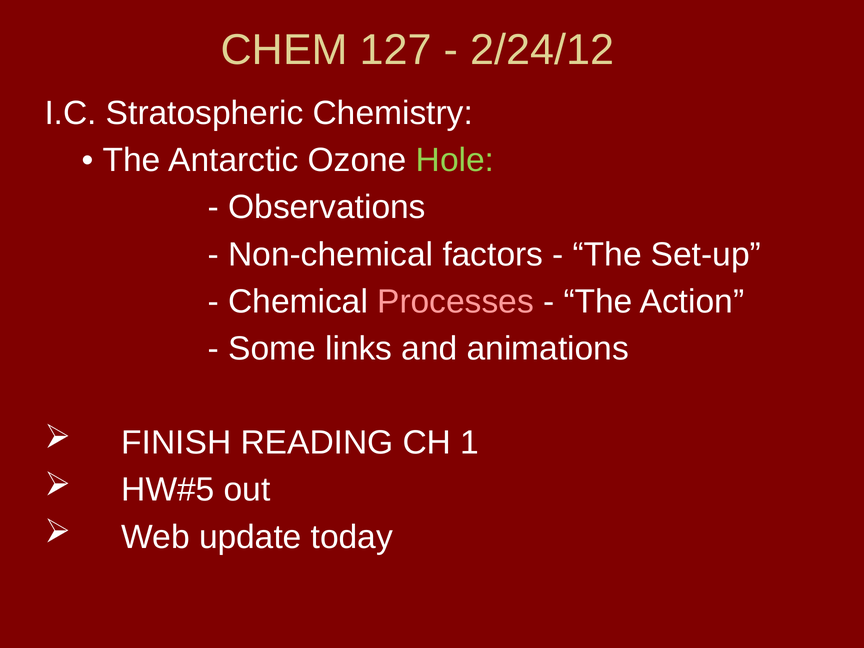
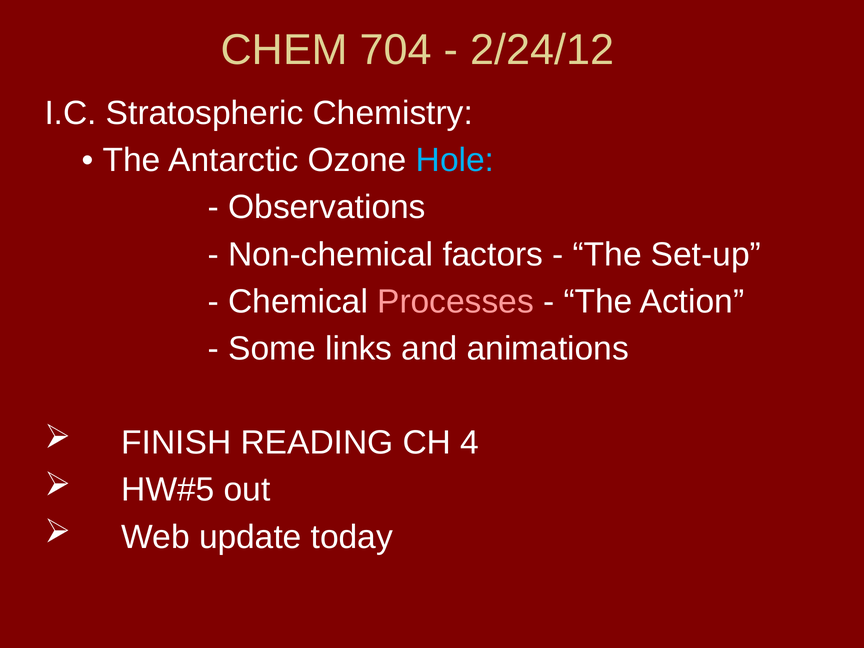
127: 127 -> 704 (396, 50)
Hole colour: light green -> light blue (455, 160)
1: 1 -> 4 (470, 443)
